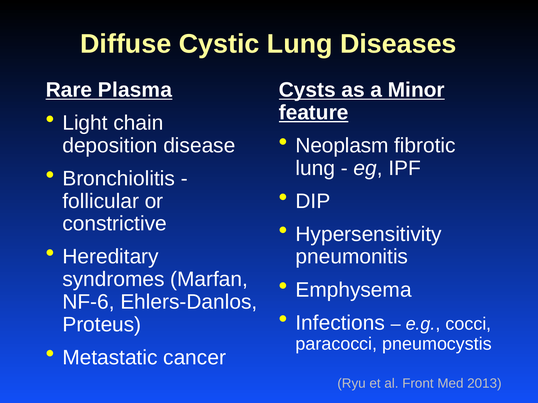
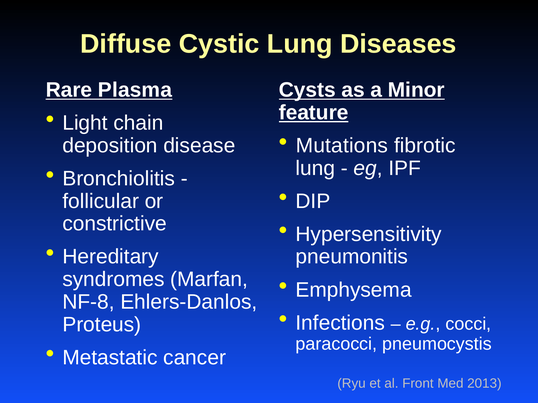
Neoplasm: Neoplasm -> Mutations (342, 146)
NF-6: NF-6 -> NF-8 (89, 302)
